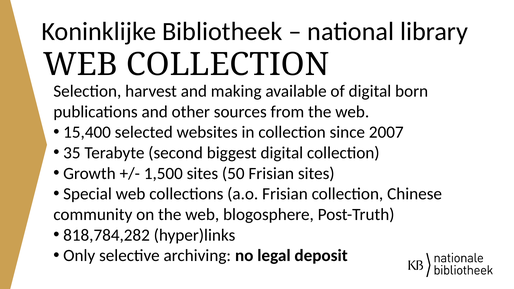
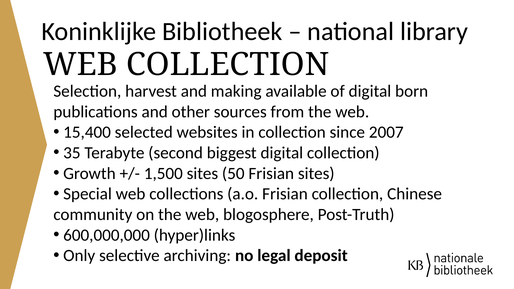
818,784,282: 818,784,282 -> 600,000,000 (107, 235)
